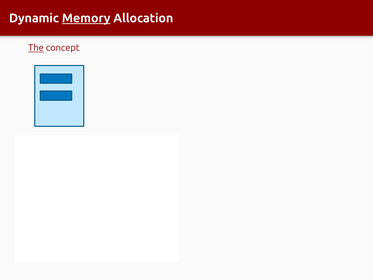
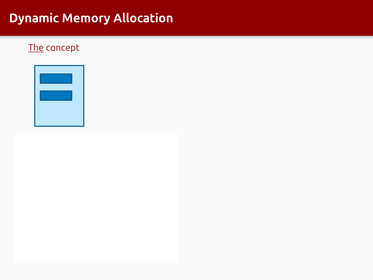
Memory underline: present -> none (86, 18)
